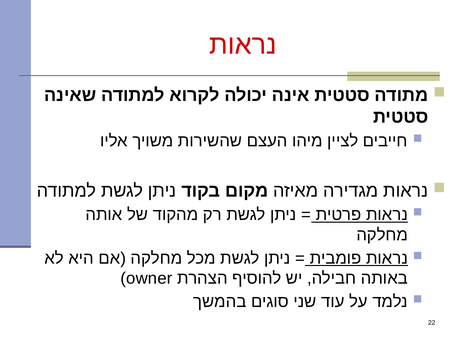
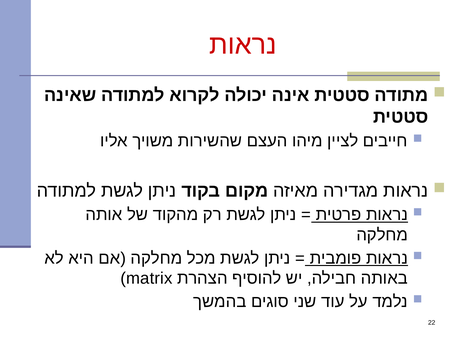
owner: owner -> matrix (149, 278)
